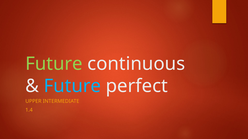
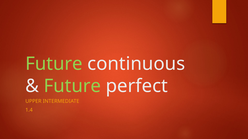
Future colour: light blue -> light green (72, 86)
